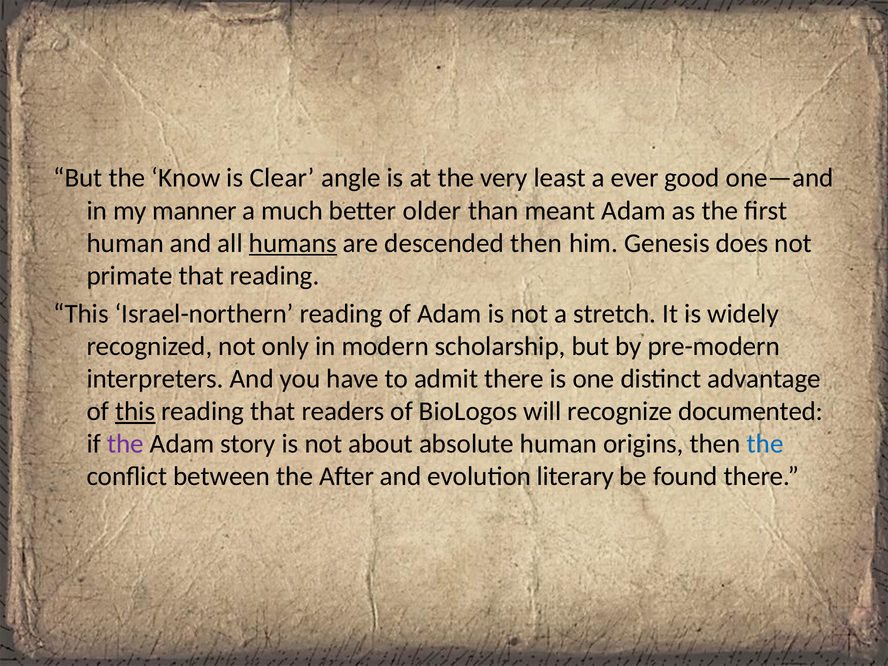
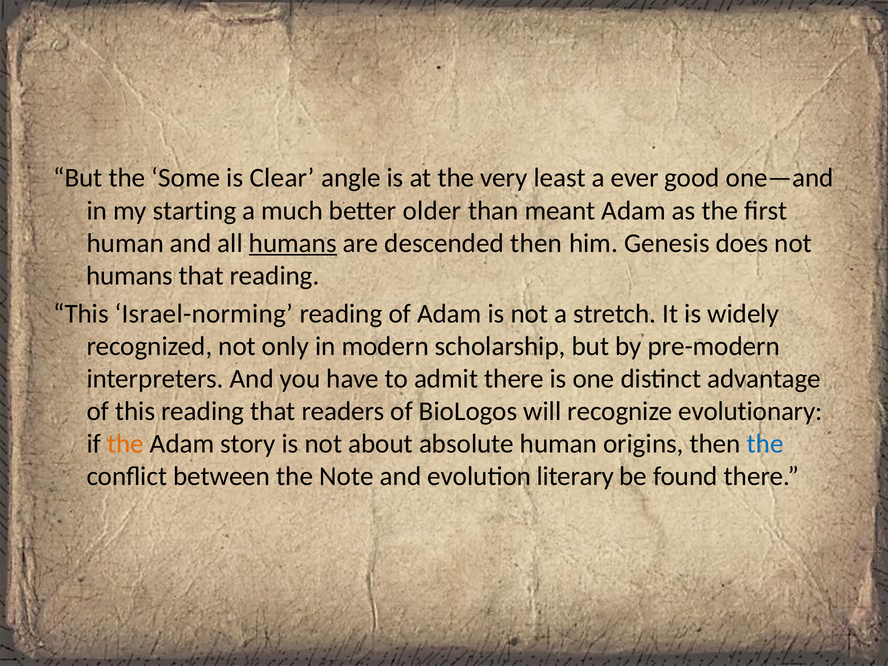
Know: Know -> Some (186, 178)
manner: manner -> starting (194, 211)
primate: primate -> humans (130, 276)
Israel-northern: Israel-northern -> Israel-norming (204, 314)
this underline: present -> none (135, 411)
documented: documented -> evolutionary (750, 411)
the colour: purple -> orange (125, 444)
After: After -> Note (346, 476)
